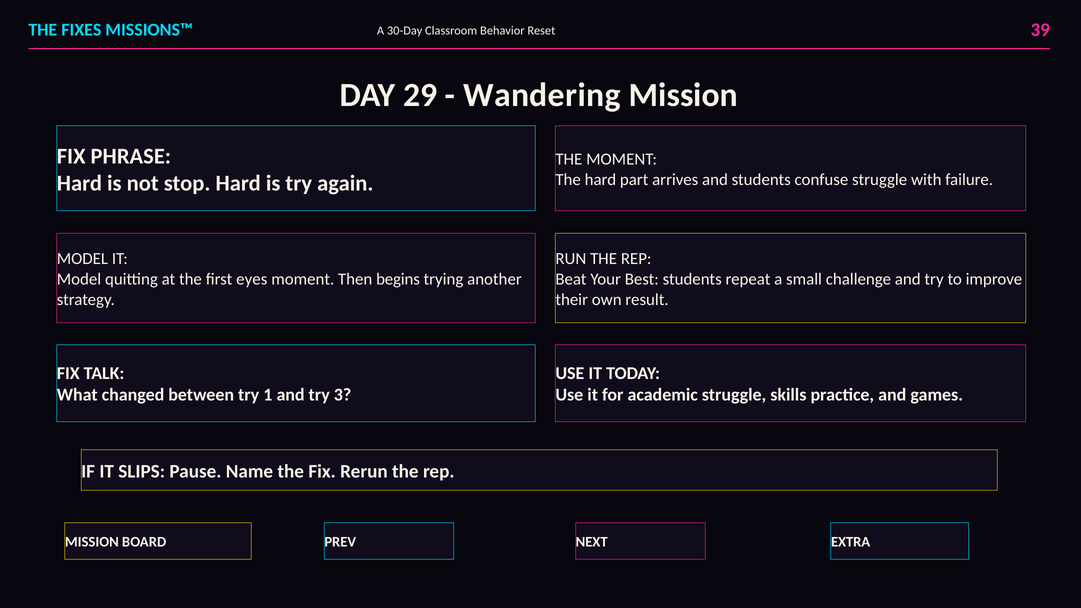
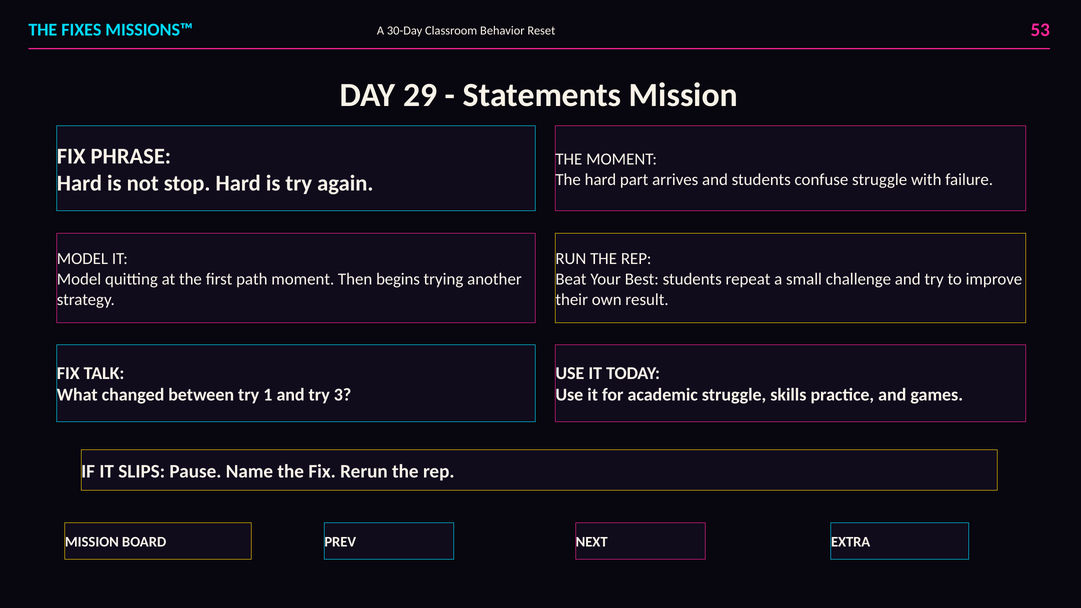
39: 39 -> 53 (1040, 30)
Wandering: Wandering -> Statements (542, 95)
eyes: eyes -> path (252, 279)
